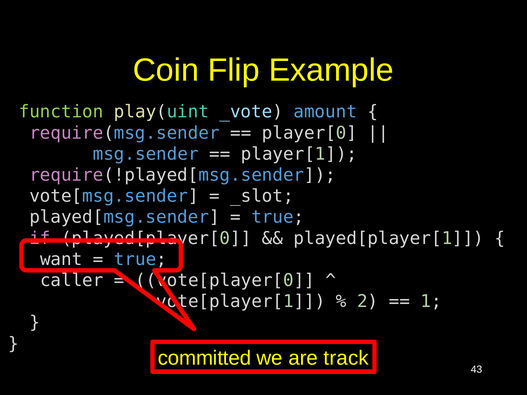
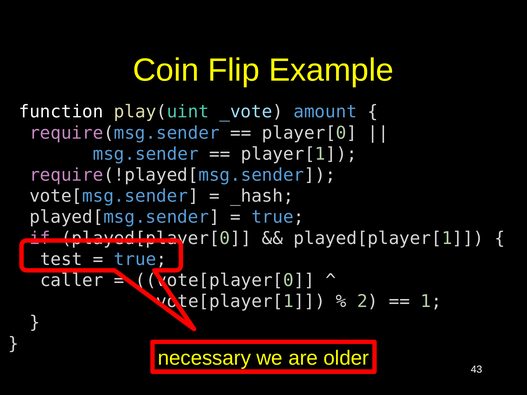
function colour: light green -> white (61, 112)
_slot: _slot -> _hash (262, 196)
want: want -> test (61, 259)
committed: committed -> necessary (204, 358)
track: track -> older (346, 358)
